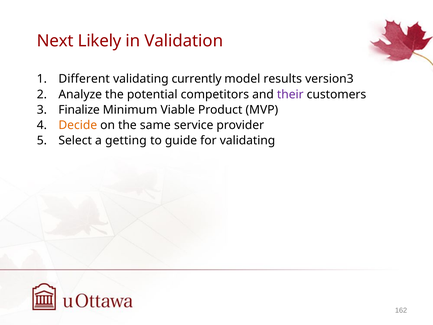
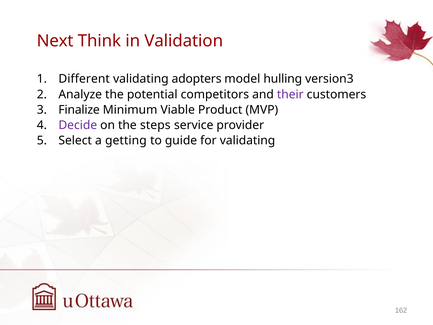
Likely: Likely -> Think (100, 41)
currently: currently -> adopters (197, 79)
results: results -> hulling (283, 79)
Decide colour: orange -> purple (78, 125)
same: same -> steps (155, 125)
